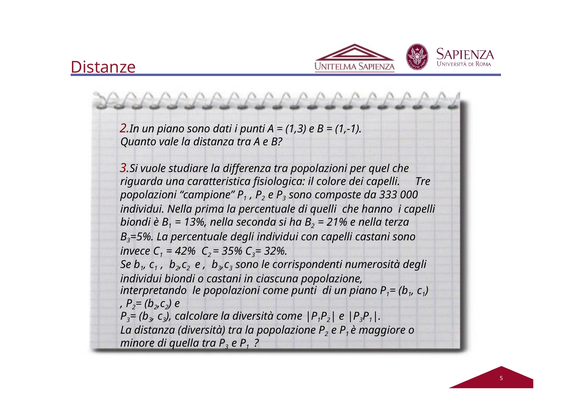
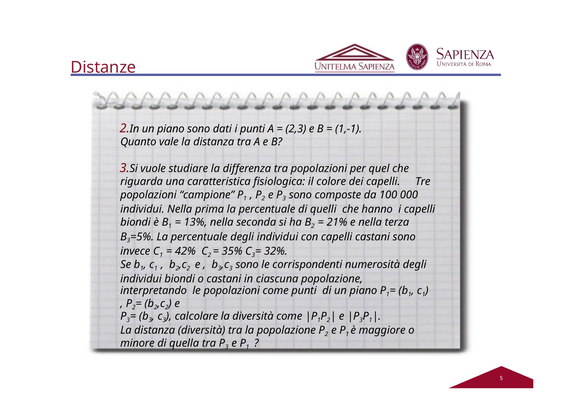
1,3: 1,3 -> 2,3 (296, 129)
333: 333 -> 100 (388, 194)
